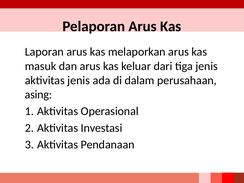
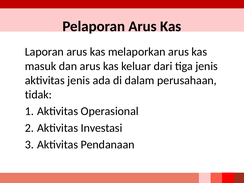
asing: asing -> tidak (38, 95)
